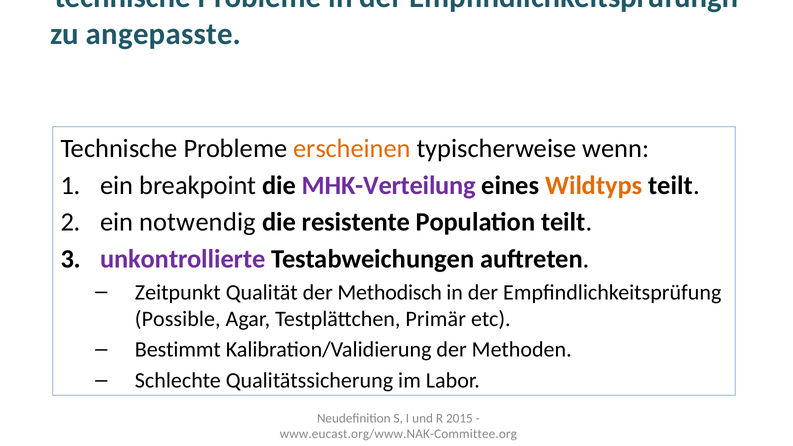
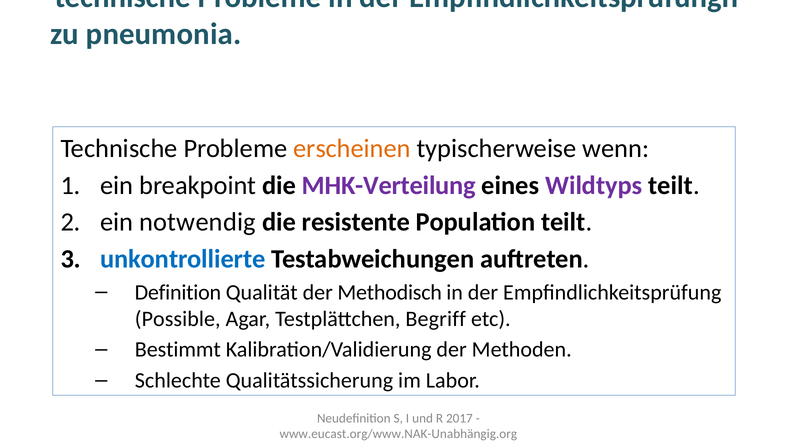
angepasste: angepasste -> pneumonia (164, 34)
Wildtyps colour: orange -> purple (594, 185)
unkontrollierte colour: purple -> blue (183, 259)
Zeitpunkt: Zeitpunkt -> Definition (178, 292)
Primär: Primär -> Begriff (436, 319)
2015: 2015 -> 2017 (459, 418)
www.eucast.org/www.NAK-Committee.org: www.eucast.org/www.NAK-Committee.org -> www.eucast.org/www.NAK-Unabhängig.org (398, 434)
